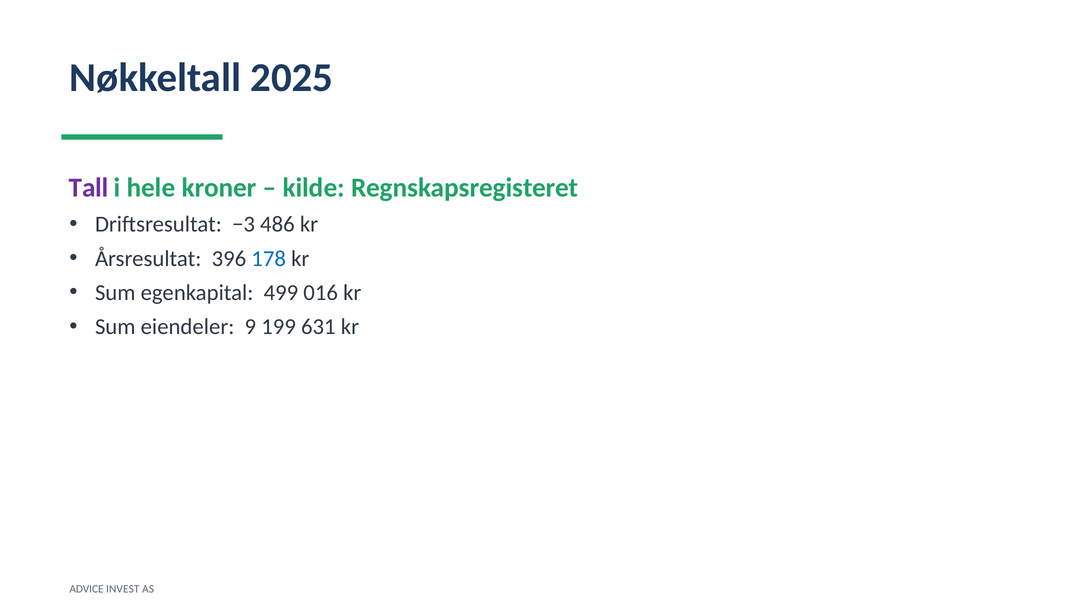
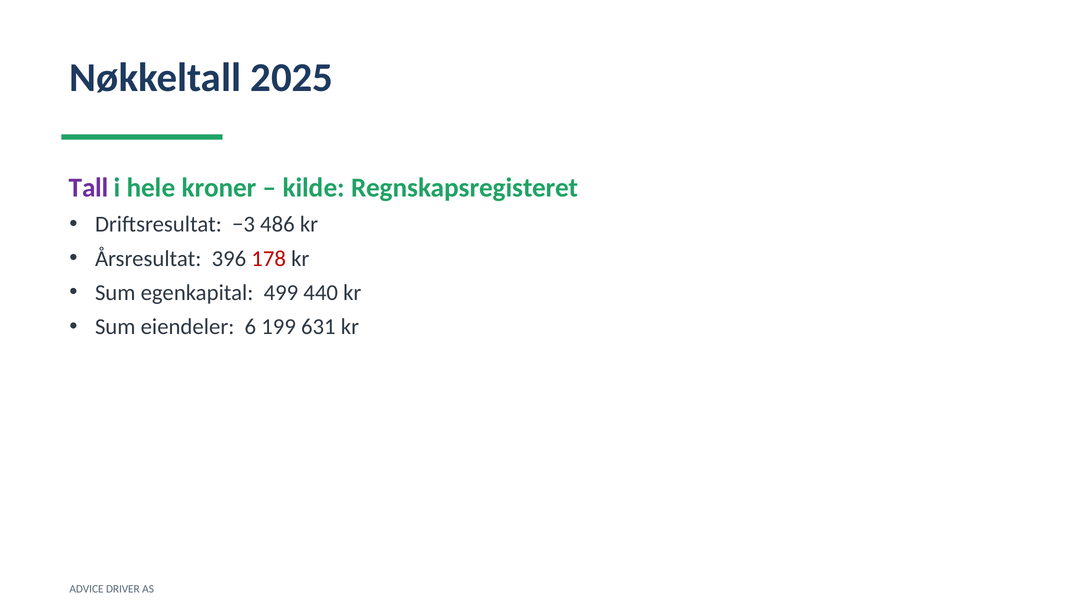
178 colour: blue -> red (269, 258)
016: 016 -> 440 (321, 293)
9: 9 -> 6 (250, 327)
INVEST: INVEST -> DRIVER (123, 589)
